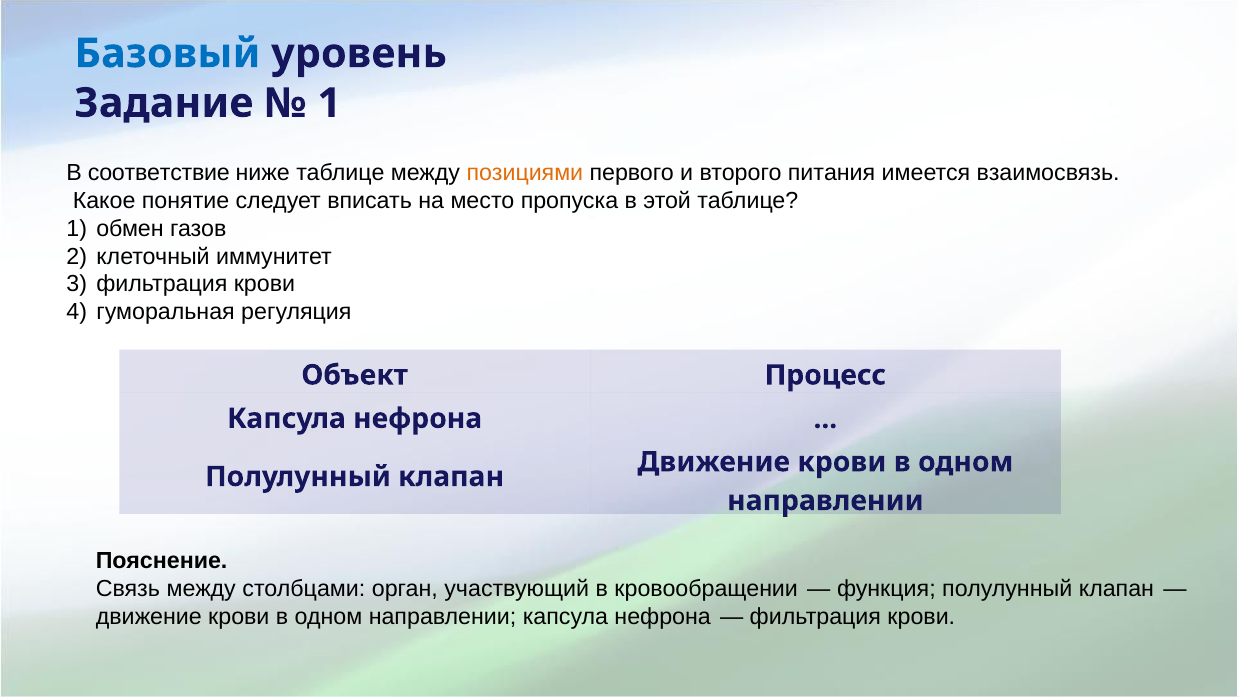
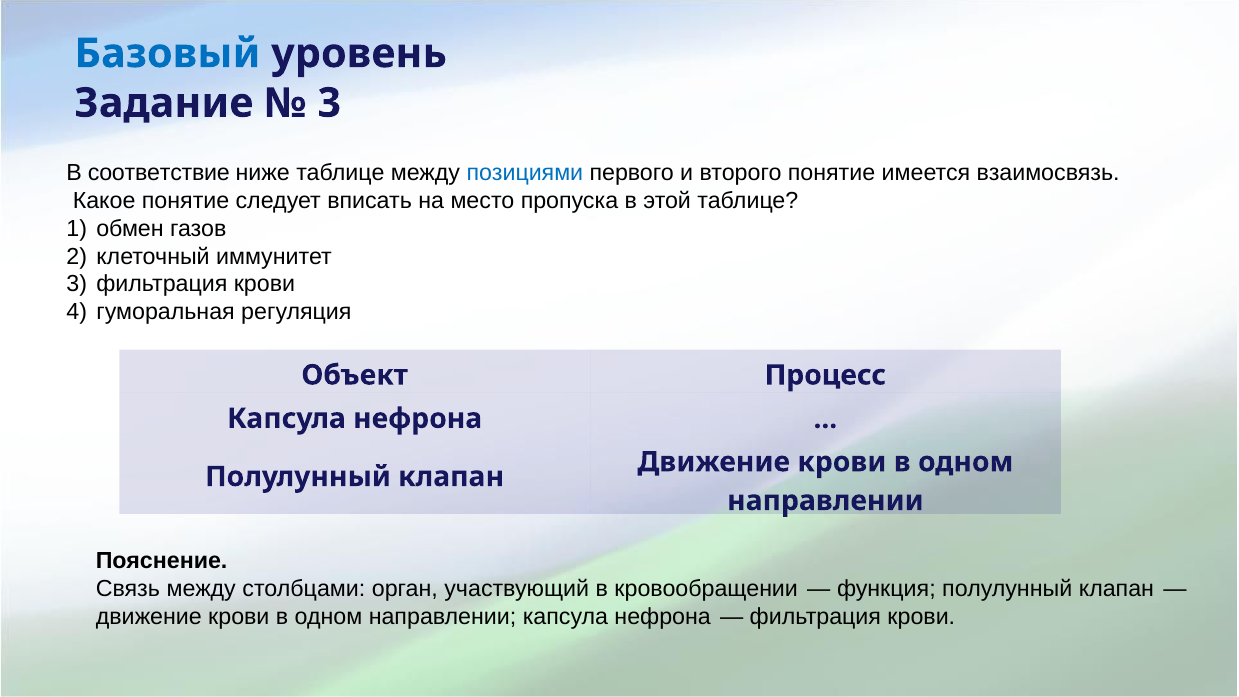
1: 1 -> 3 (329, 103)
позициями colour: orange -> blue (525, 173)
второго питания: питания -> понятие (832, 173)
